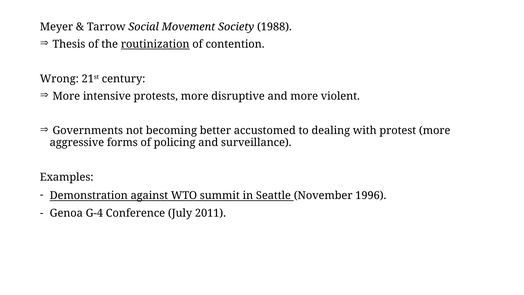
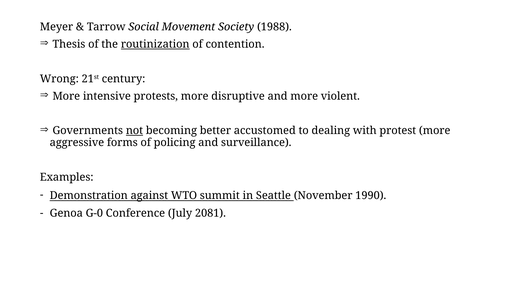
not underline: none -> present (134, 131)
1996: 1996 -> 1990 (371, 195)
G-4: G-4 -> G-0 (94, 213)
2011: 2011 -> 2081 (210, 213)
